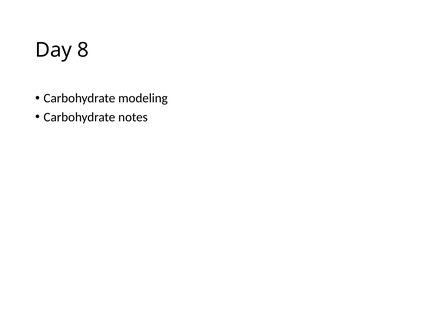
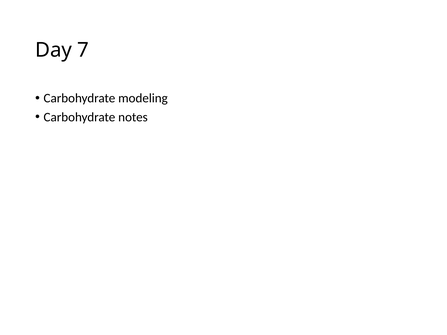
8: 8 -> 7 (83, 50)
